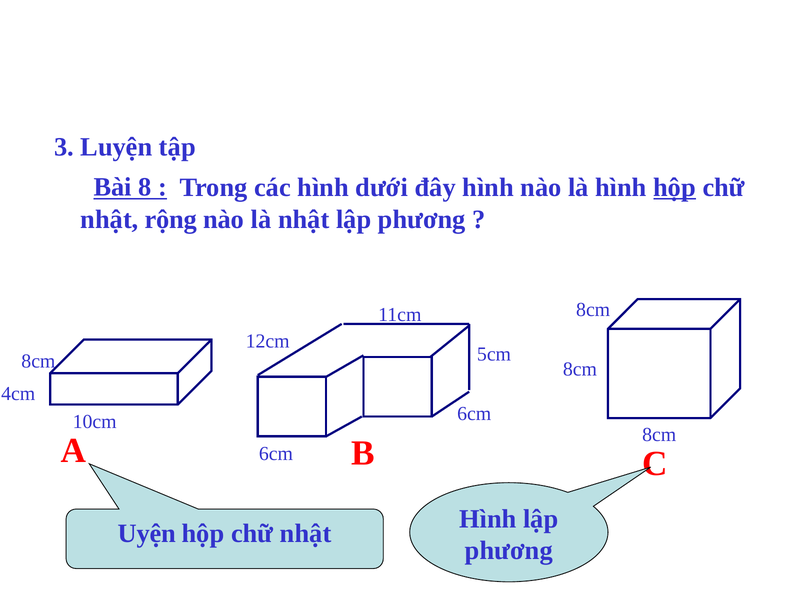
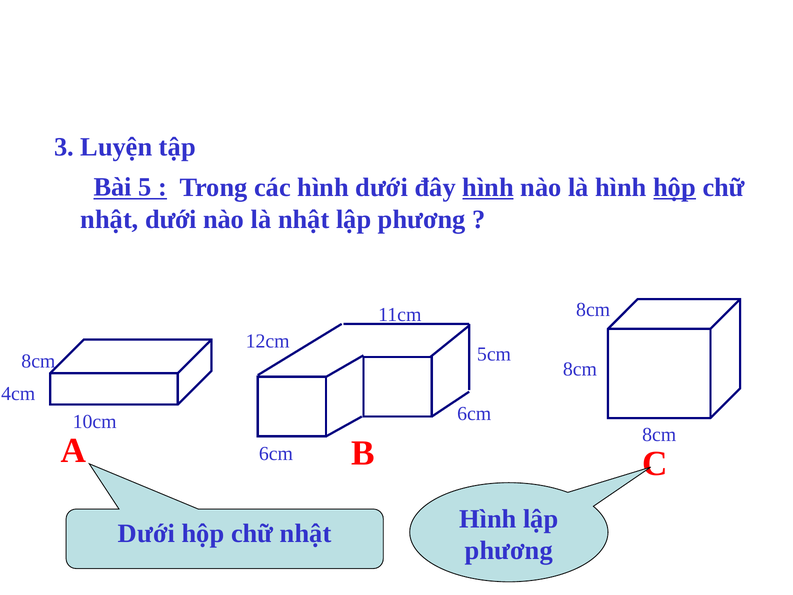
8: 8 -> 5 (145, 187)
hình underline: none -> present (488, 187)
nhật rộng: rộng -> dưới (171, 219)
Uyện: Uyện -> Dưới (147, 533)
